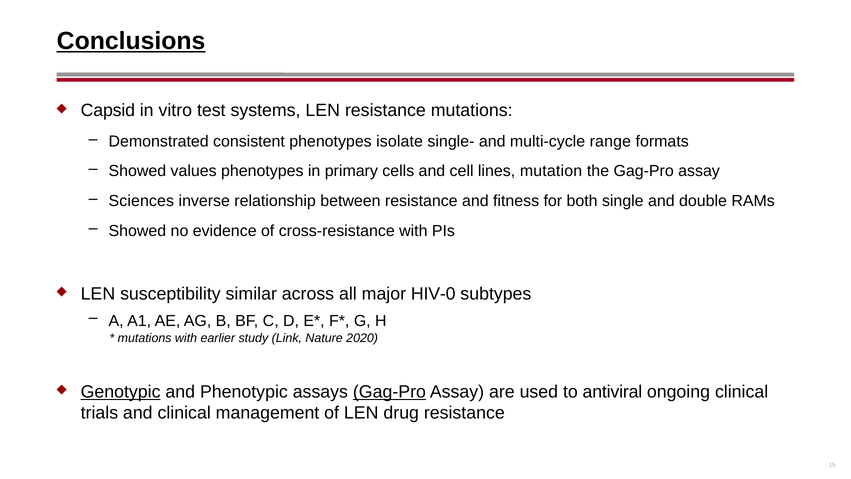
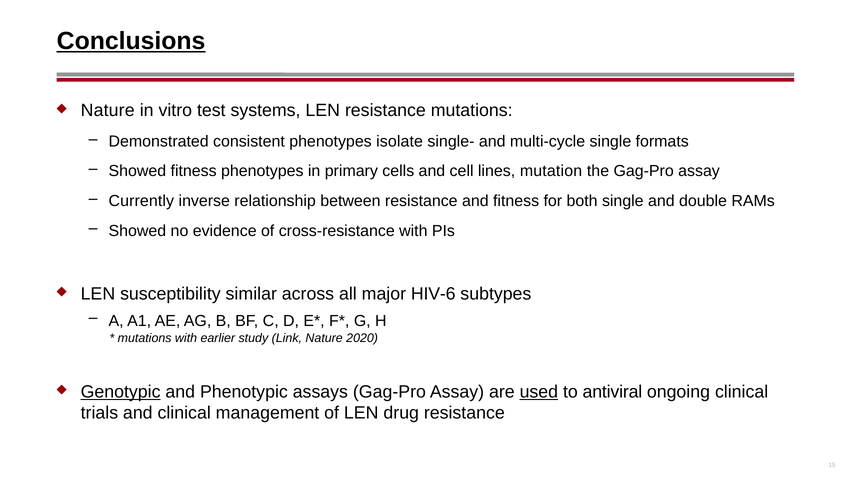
Capsid: Capsid -> Nature (108, 111)
multi-cycle range: range -> single (610, 141)
Showed values: values -> fitness (194, 171)
Sciences: Sciences -> Currently (141, 201)
HIV-0: HIV-0 -> HIV-6 (433, 294)
Gag-Pro underline: present -> none (389, 392)
used underline: none -> present (539, 392)
